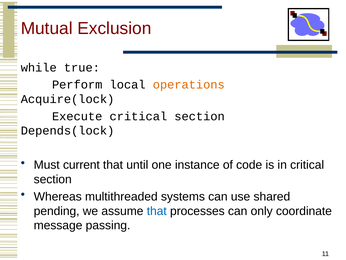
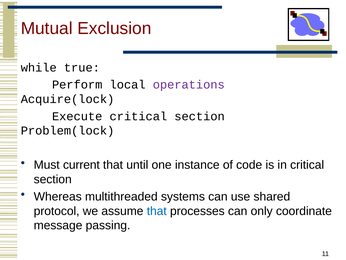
operations colour: orange -> purple (189, 85)
Depends(lock: Depends(lock -> Problem(lock (68, 130)
pending: pending -> protocol (57, 211)
